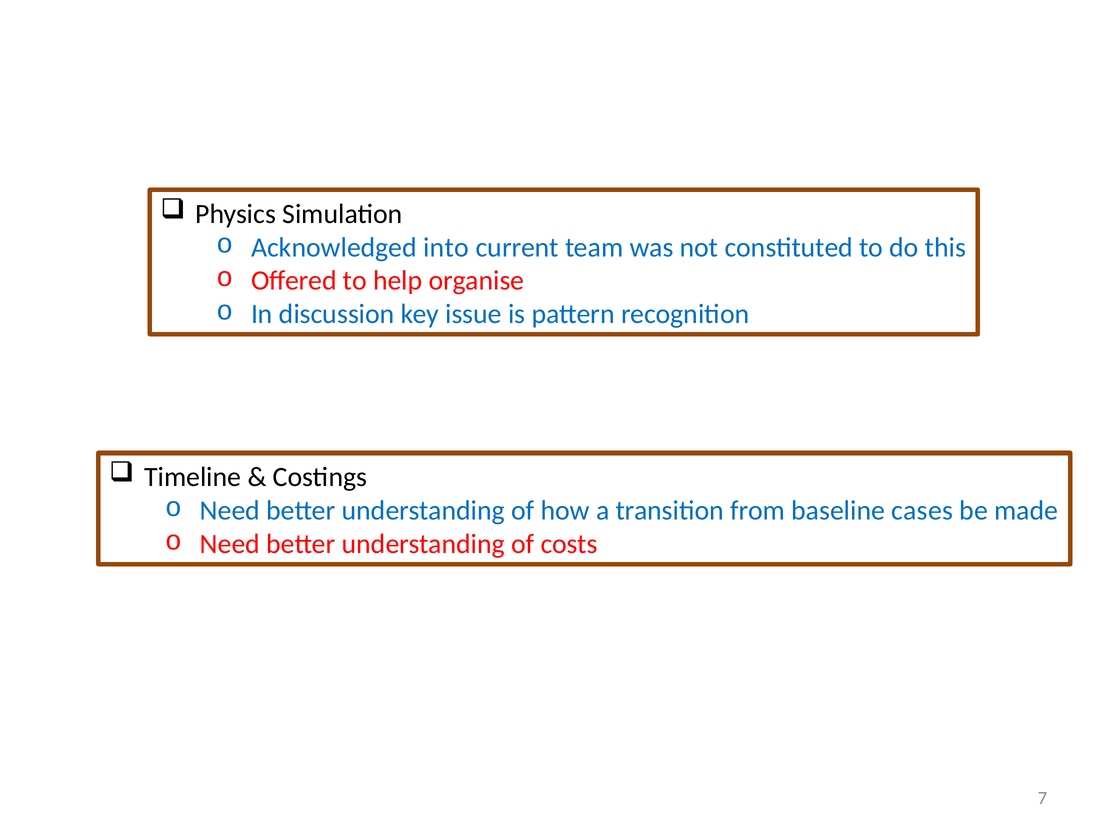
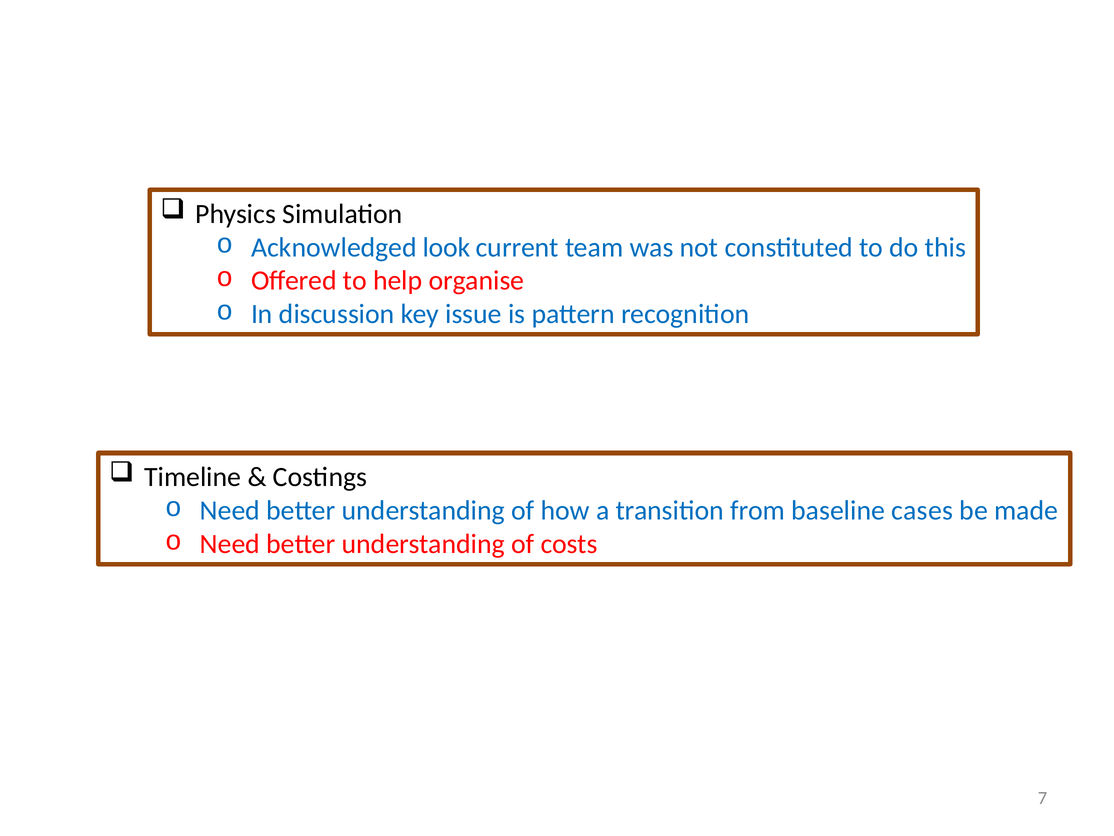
into: into -> look (446, 247)
